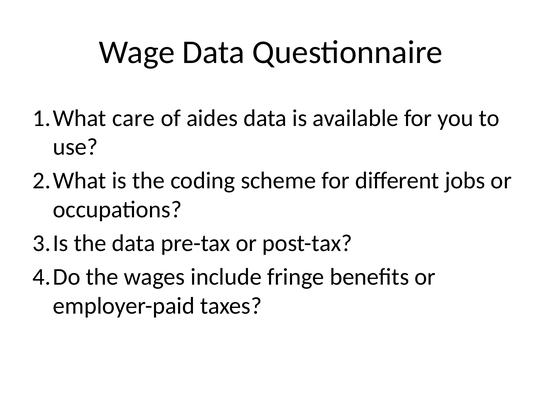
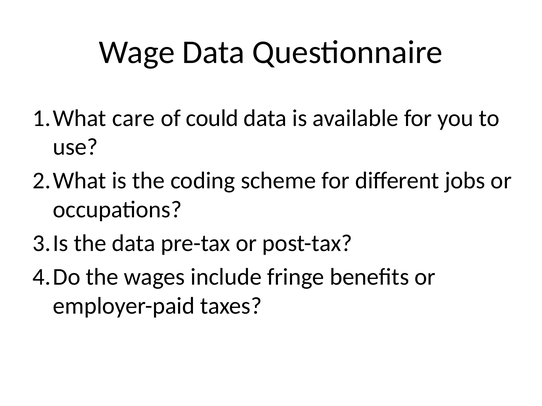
aides: aides -> could (212, 118)
